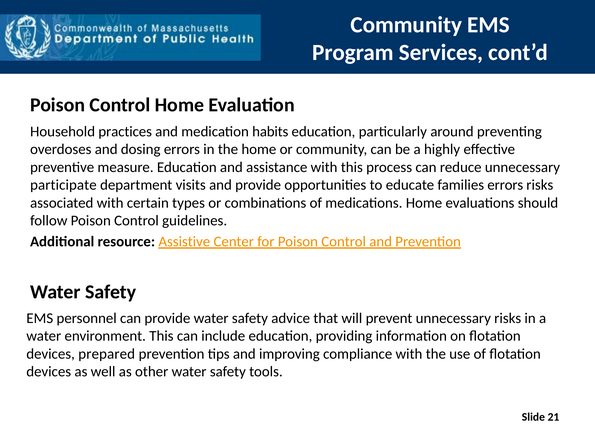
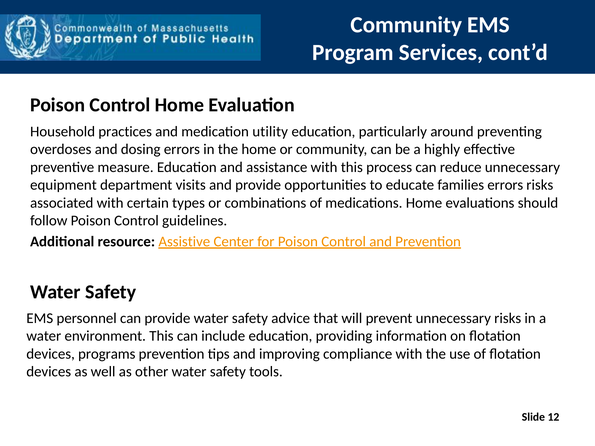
habits: habits -> utility (270, 132)
participate: participate -> equipment (63, 185)
prepared: prepared -> programs (107, 354)
21: 21 -> 12 (553, 417)
